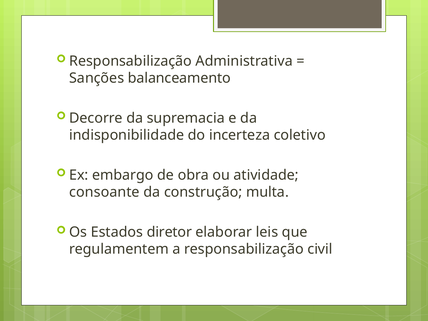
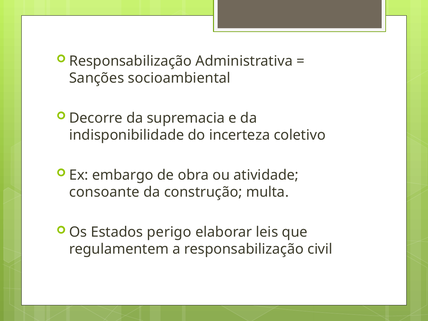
balanceamento: balanceamento -> socioambiental (179, 78)
diretor: diretor -> perigo (169, 232)
